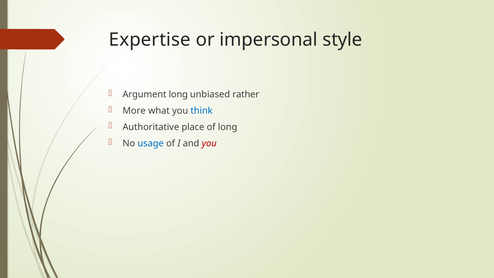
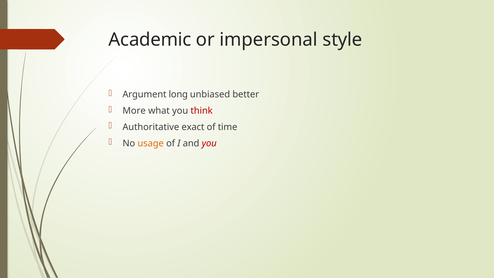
Expertise: Expertise -> Academic (150, 40)
rather: rather -> better (246, 95)
think colour: blue -> red (202, 111)
place: place -> exact (193, 127)
of long: long -> time (228, 127)
usage colour: blue -> orange (151, 143)
